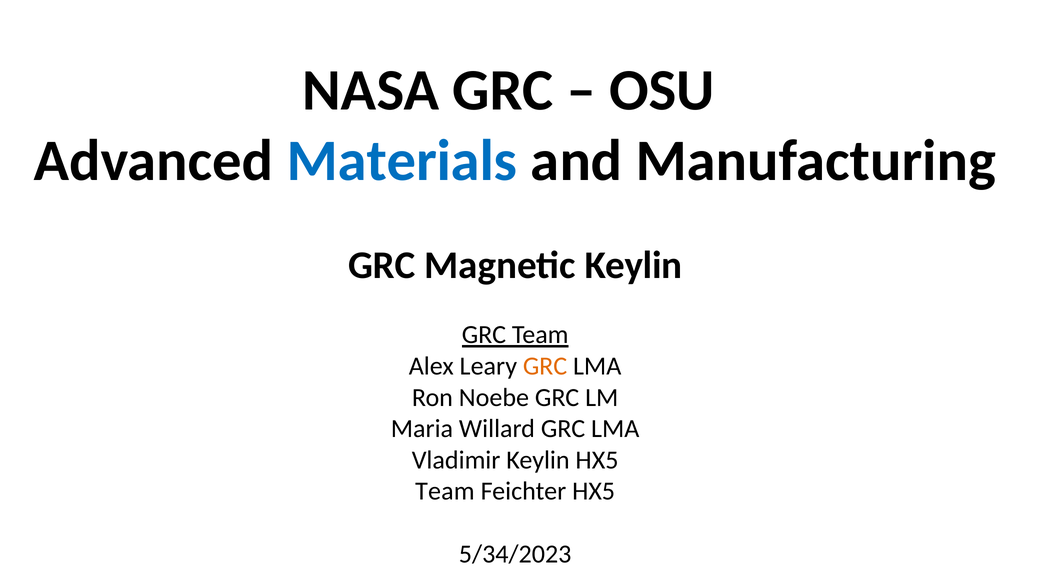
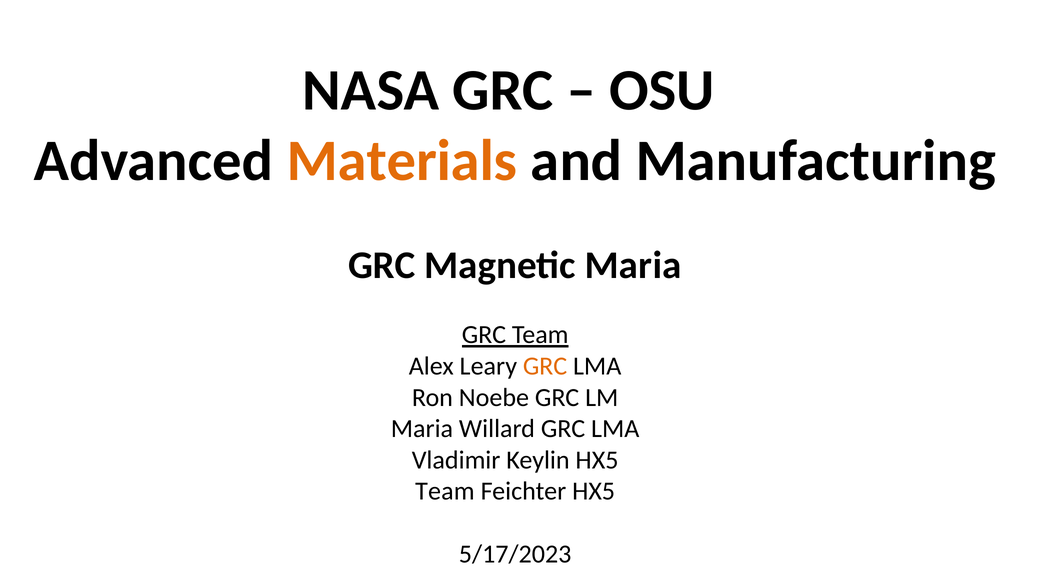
Materials colour: blue -> orange (402, 161)
Magnetic Keylin: Keylin -> Maria (633, 265)
5/34/2023: 5/34/2023 -> 5/17/2023 (515, 554)
